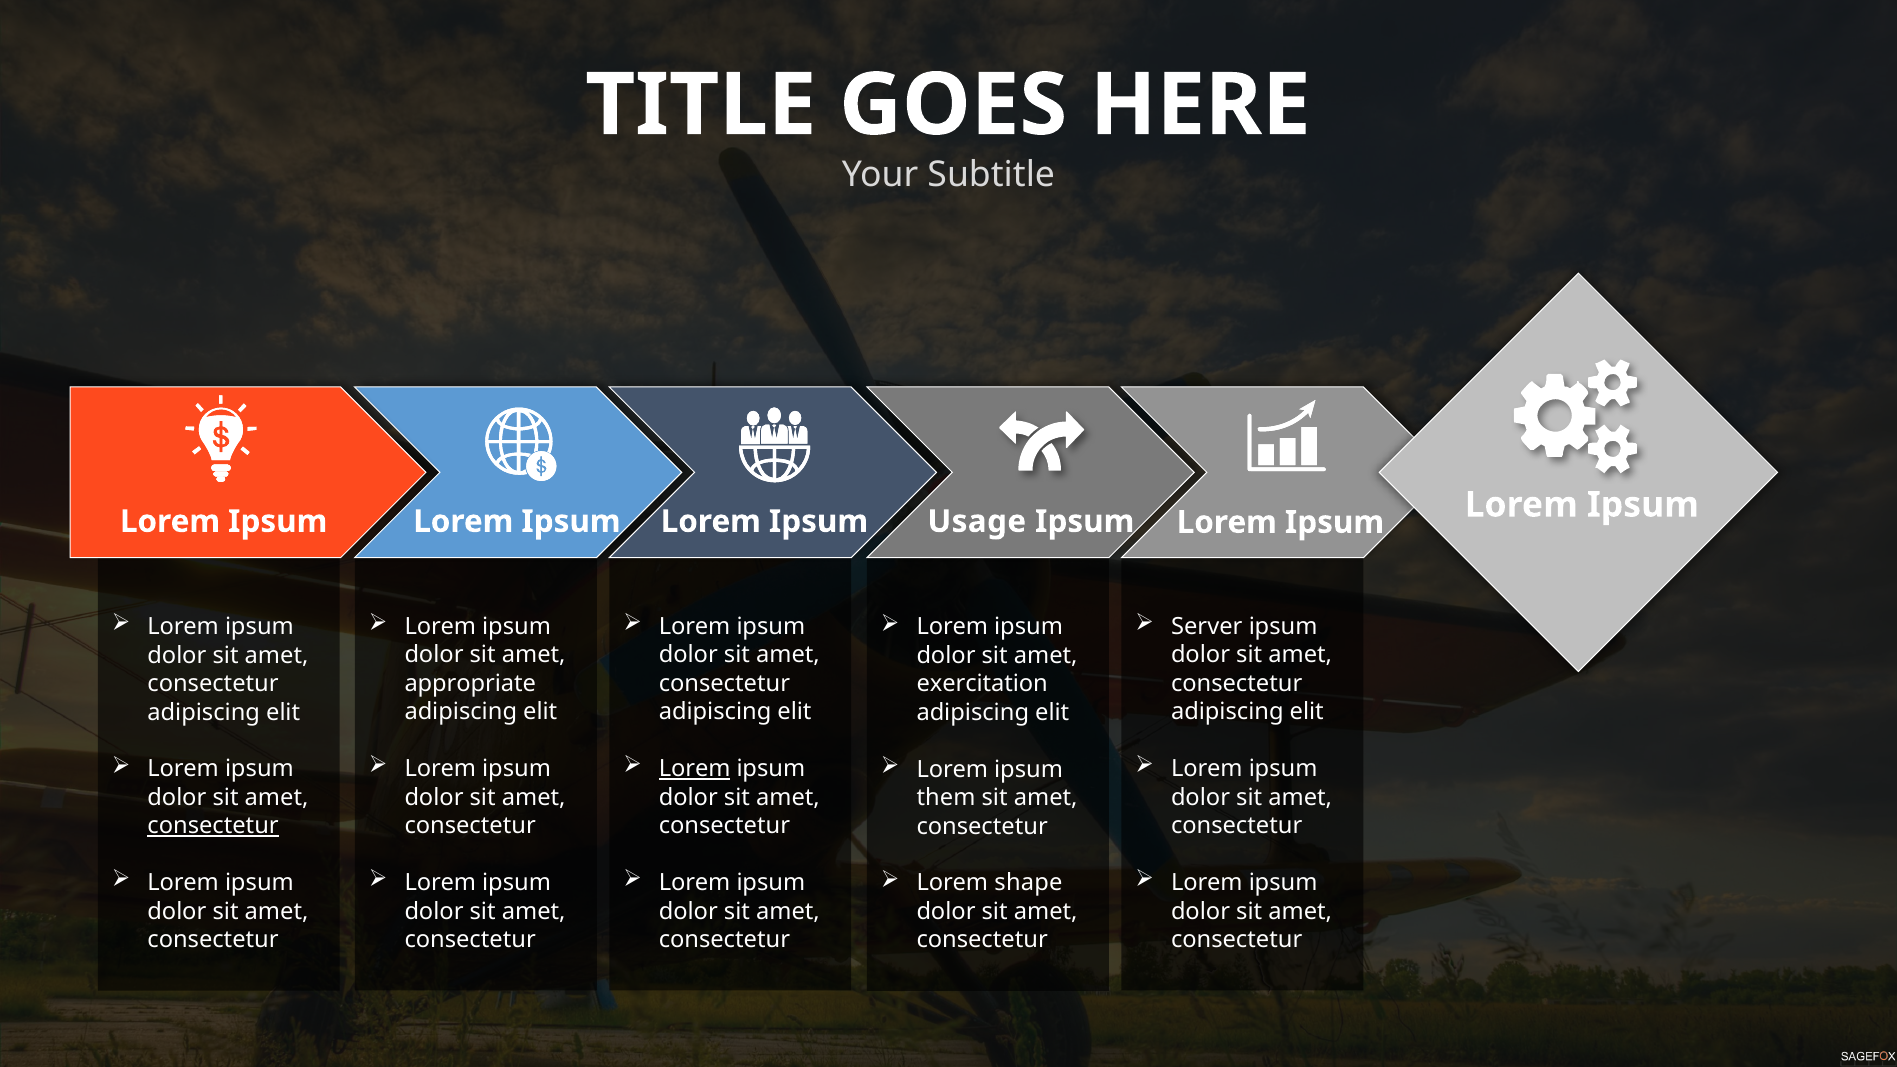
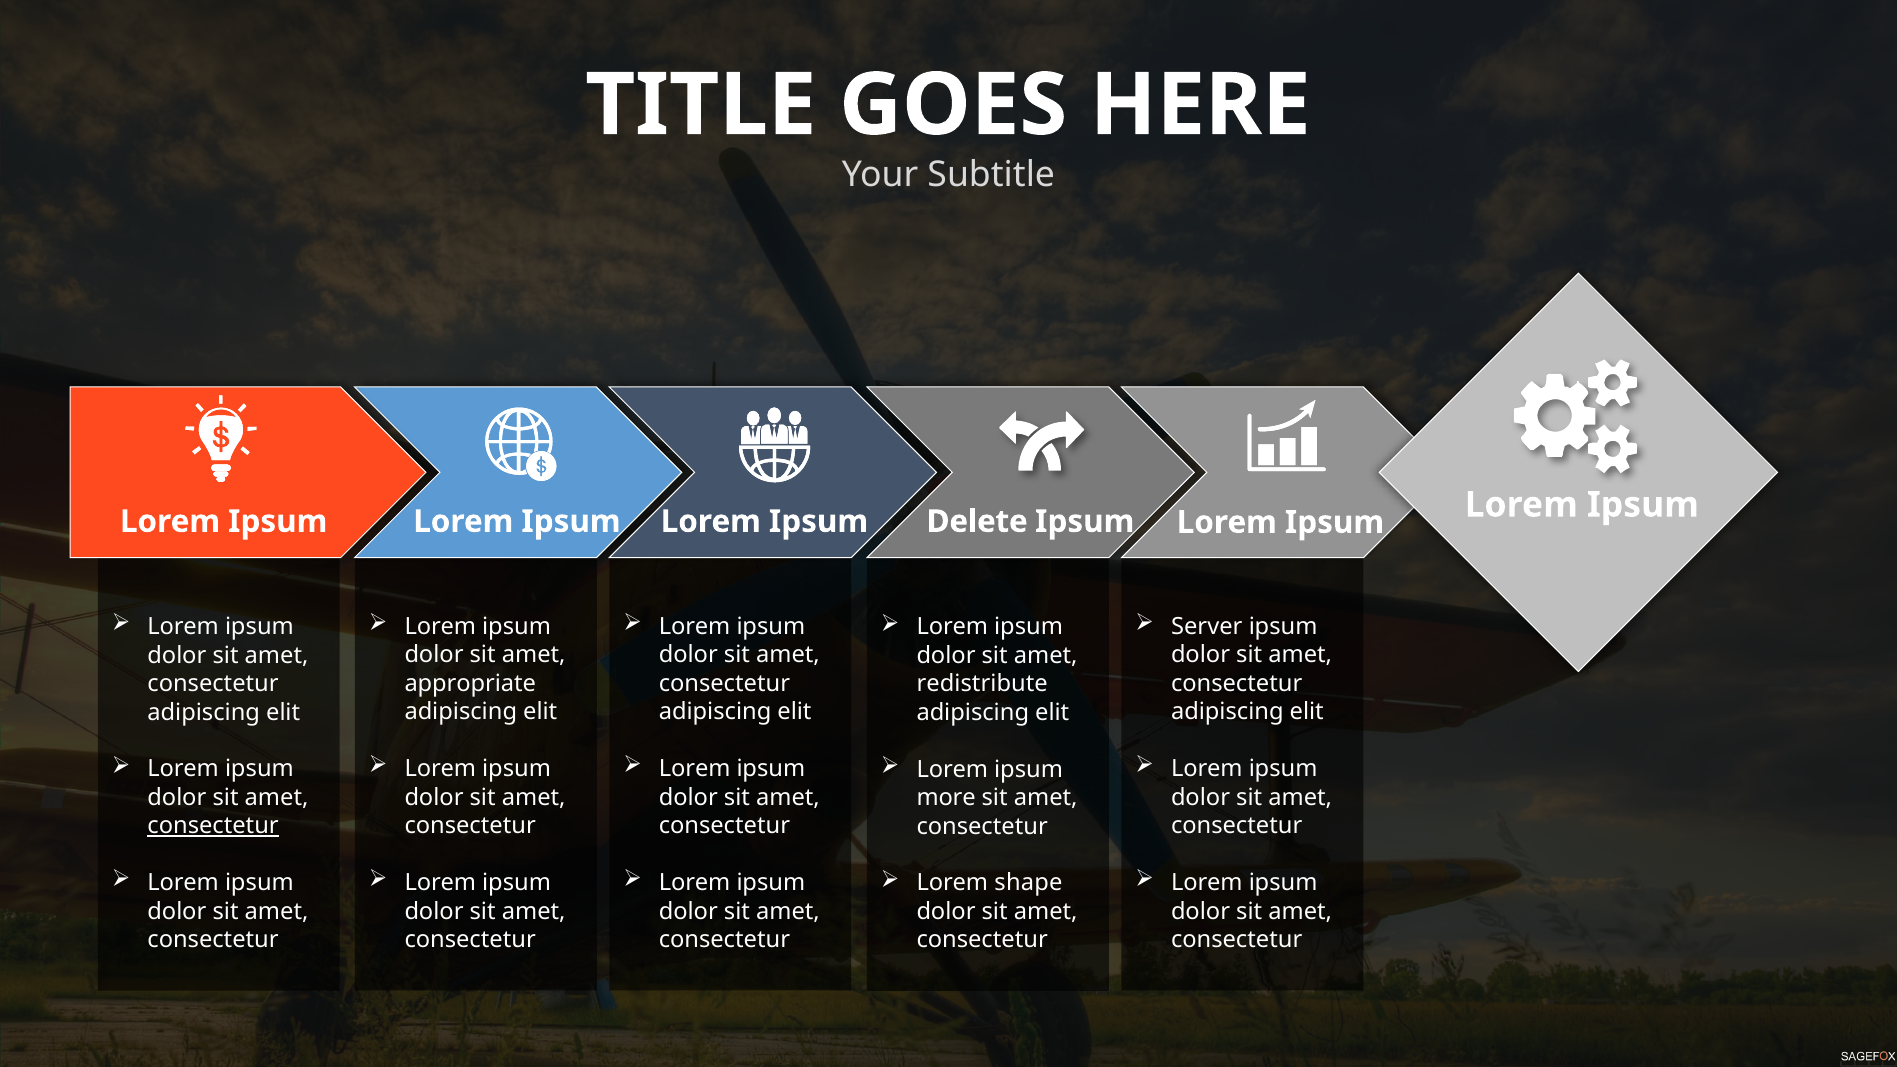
Usage: Usage -> Delete (977, 522)
exercitation: exercitation -> redistribute (982, 684)
Lorem underline: present -> none (695, 769)
them: them -> more (946, 798)
